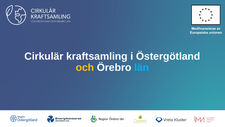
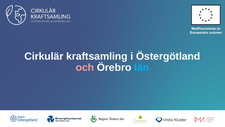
och colour: yellow -> pink (85, 67)
